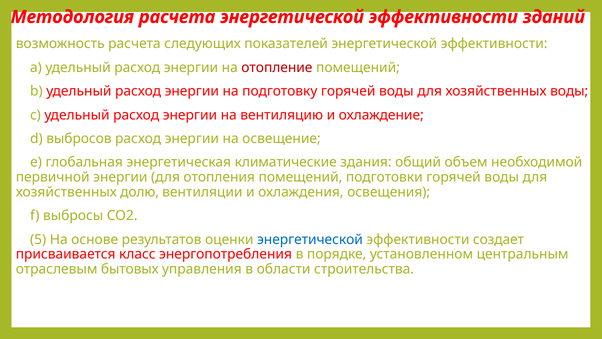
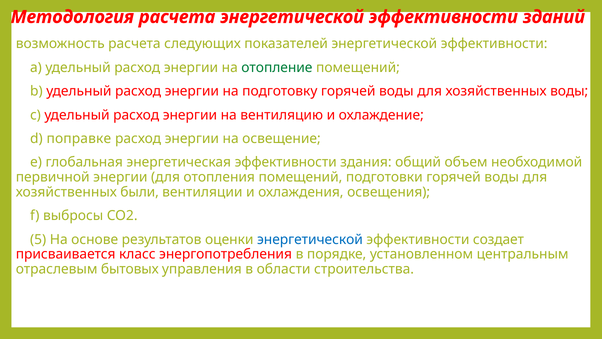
отопление colour: red -> green (277, 68)
выбросов: выбросов -> поправке (79, 139)
энергетическая климатические: климатические -> эффективности (286, 162)
долю: долю -> были (140, 192)
